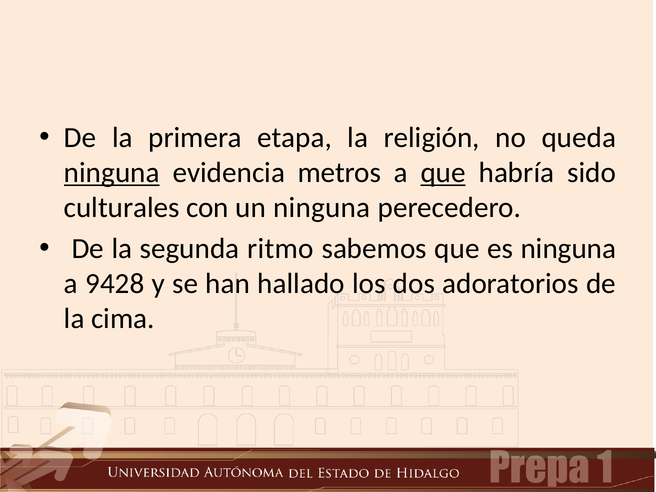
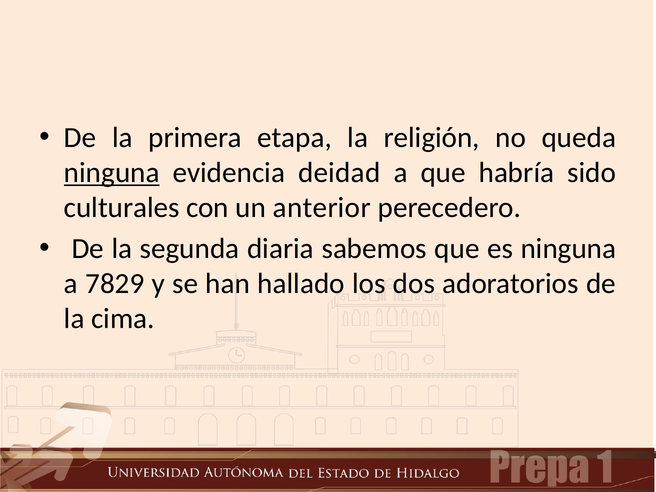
metros: metros -> deidad (339, 173)
que underline: present -> none (443, 173)
un ninguna: ninguna -> anterior (322, 208)
ritmo: ritmo -> diaria (280, 248)
9428: 9428 -> 7829 (115, 283)
